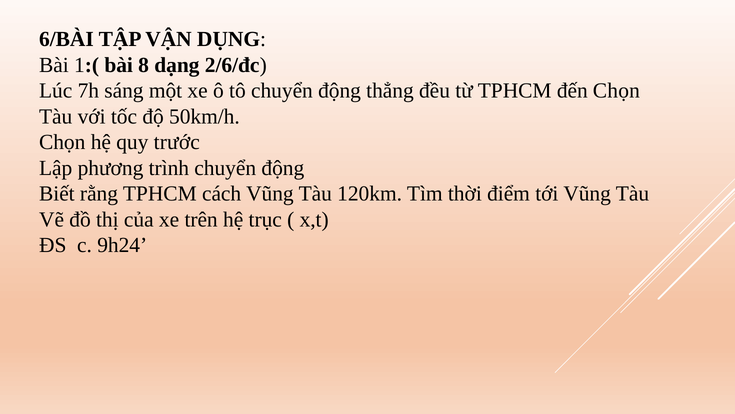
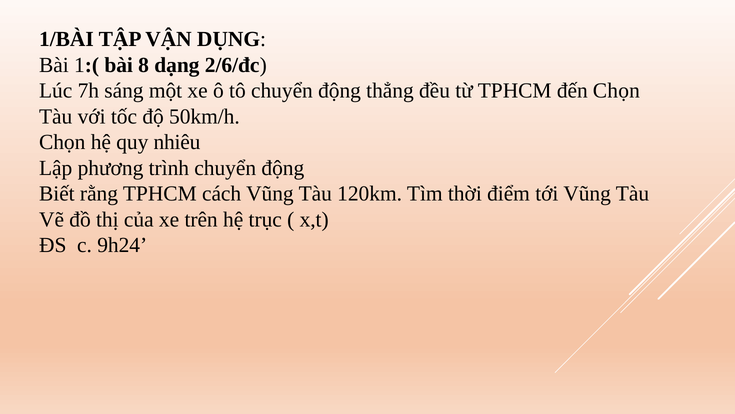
6/BÀI: 6/BÀI -> 1/BÀI (66, 39)
trước: trước -> nhiêu (177, 142)
